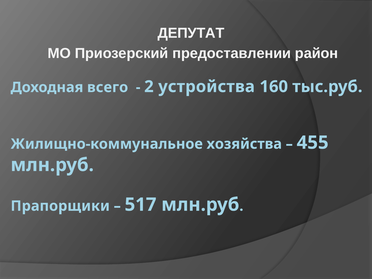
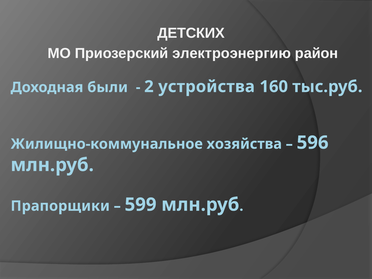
ДЕПУТАТ: ДЕПУТАТ -> ДЕТСКИХ (191, 33)
предоставлении: предоставлении -> электроэнергию (232, 53)
всего: всего -> были (108, 87)
455: 455 -> 596 (313, 143)
517: 517 -> 599 (141, 205)
